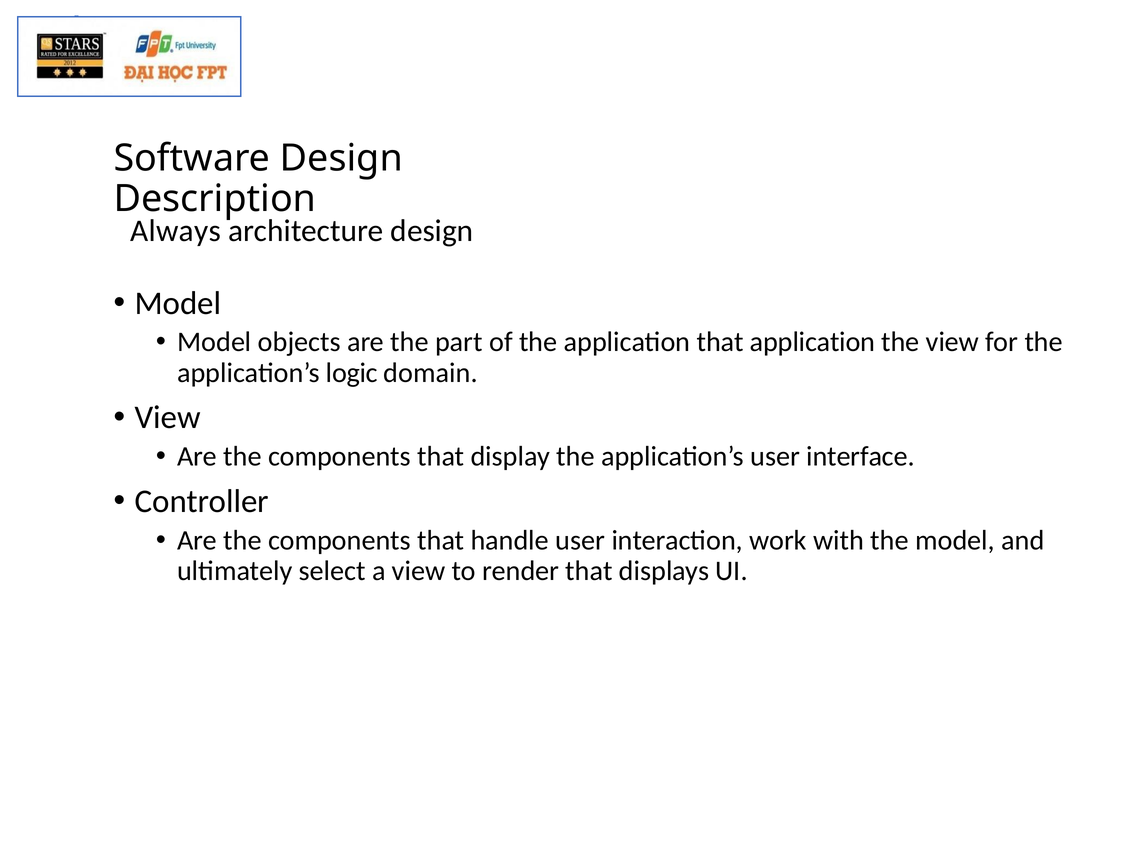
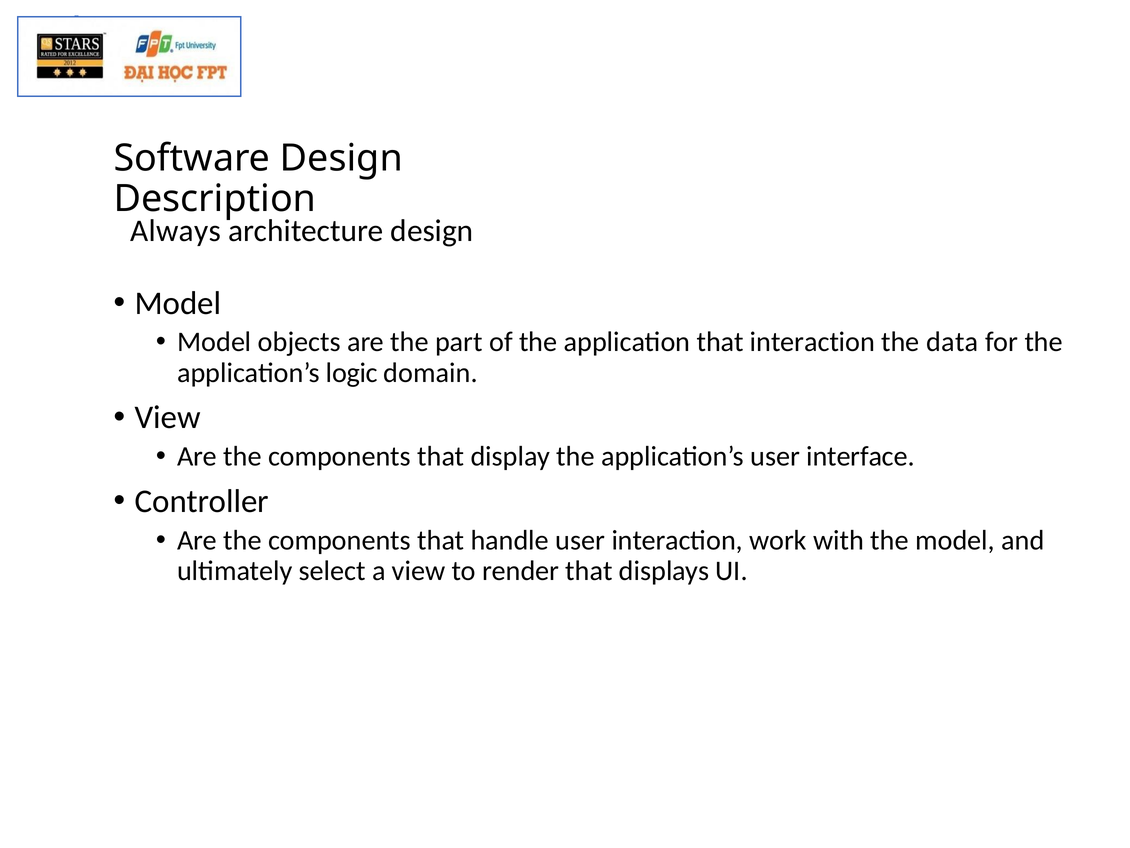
that application: application -> interaction (812, 342)
the view: view -> data (952, 342)
